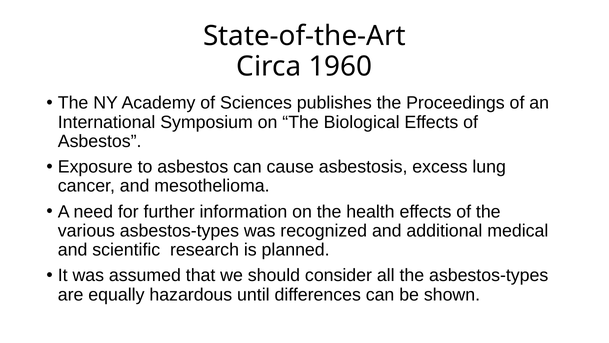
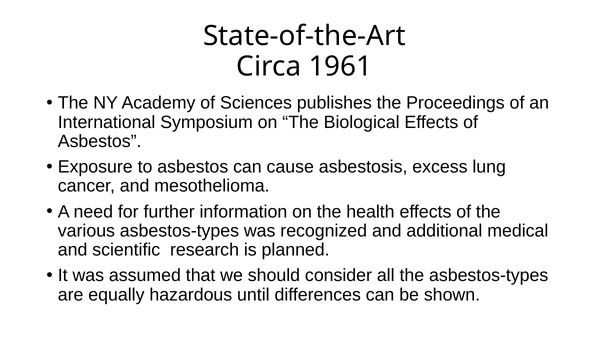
1960: 1960 -> 1961 (340, 66)
